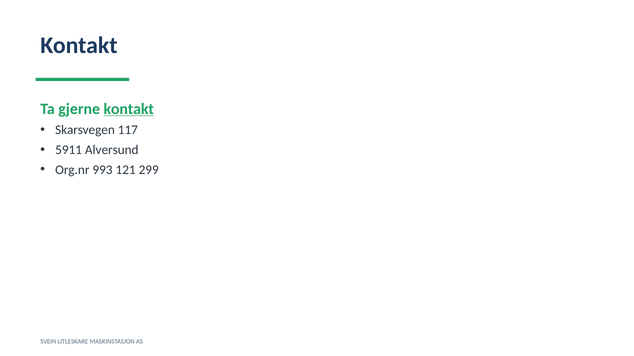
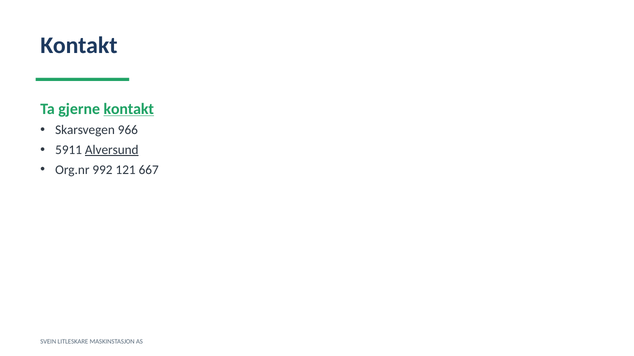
117: 117 -> 966 (128, 130)
Alversund underline: none -> present (112, 150)
993: 993 -> 992 (103, 170)
299: 299 -> 667 (149, 170)
